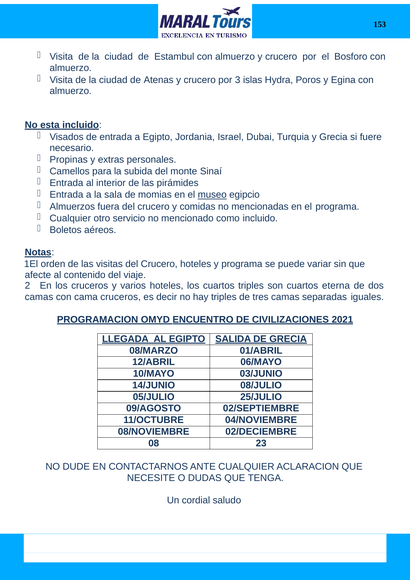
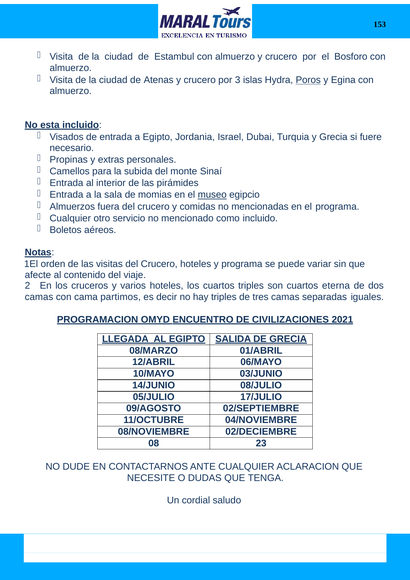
Poros underline: none -> present (308, 80)
cama cruceros: cruceros -> partimos (121, 297)
25/JULIO: 25/JULIO -> 17/JULIO (261, 397)
